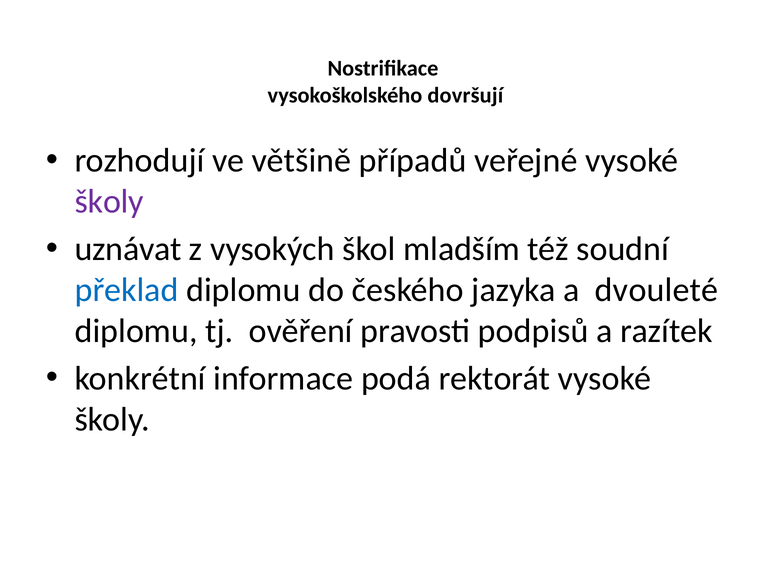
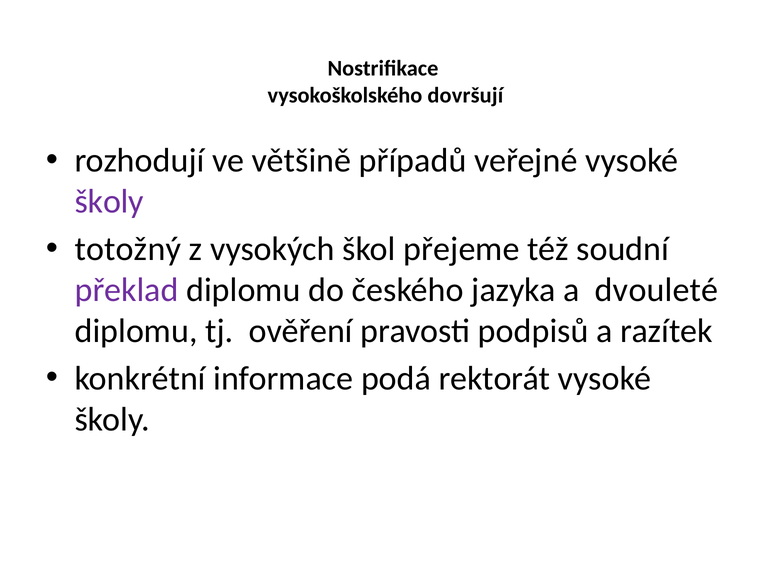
uznávat: uznávat -> totožný (128, 249)
mladším: mladším -> přejeme (462, 249)
překlad colour: blue -> purple (127, 290)
